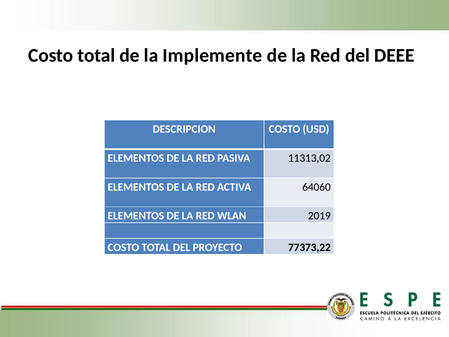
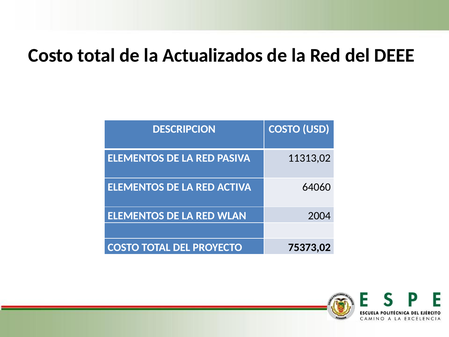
Implemente: Implemente -> Actualizados (213, 55)
2019: 2019 -> 2004 (319, 216)
77373,22: 77373,22 -> 75373,02 (309, 247)
